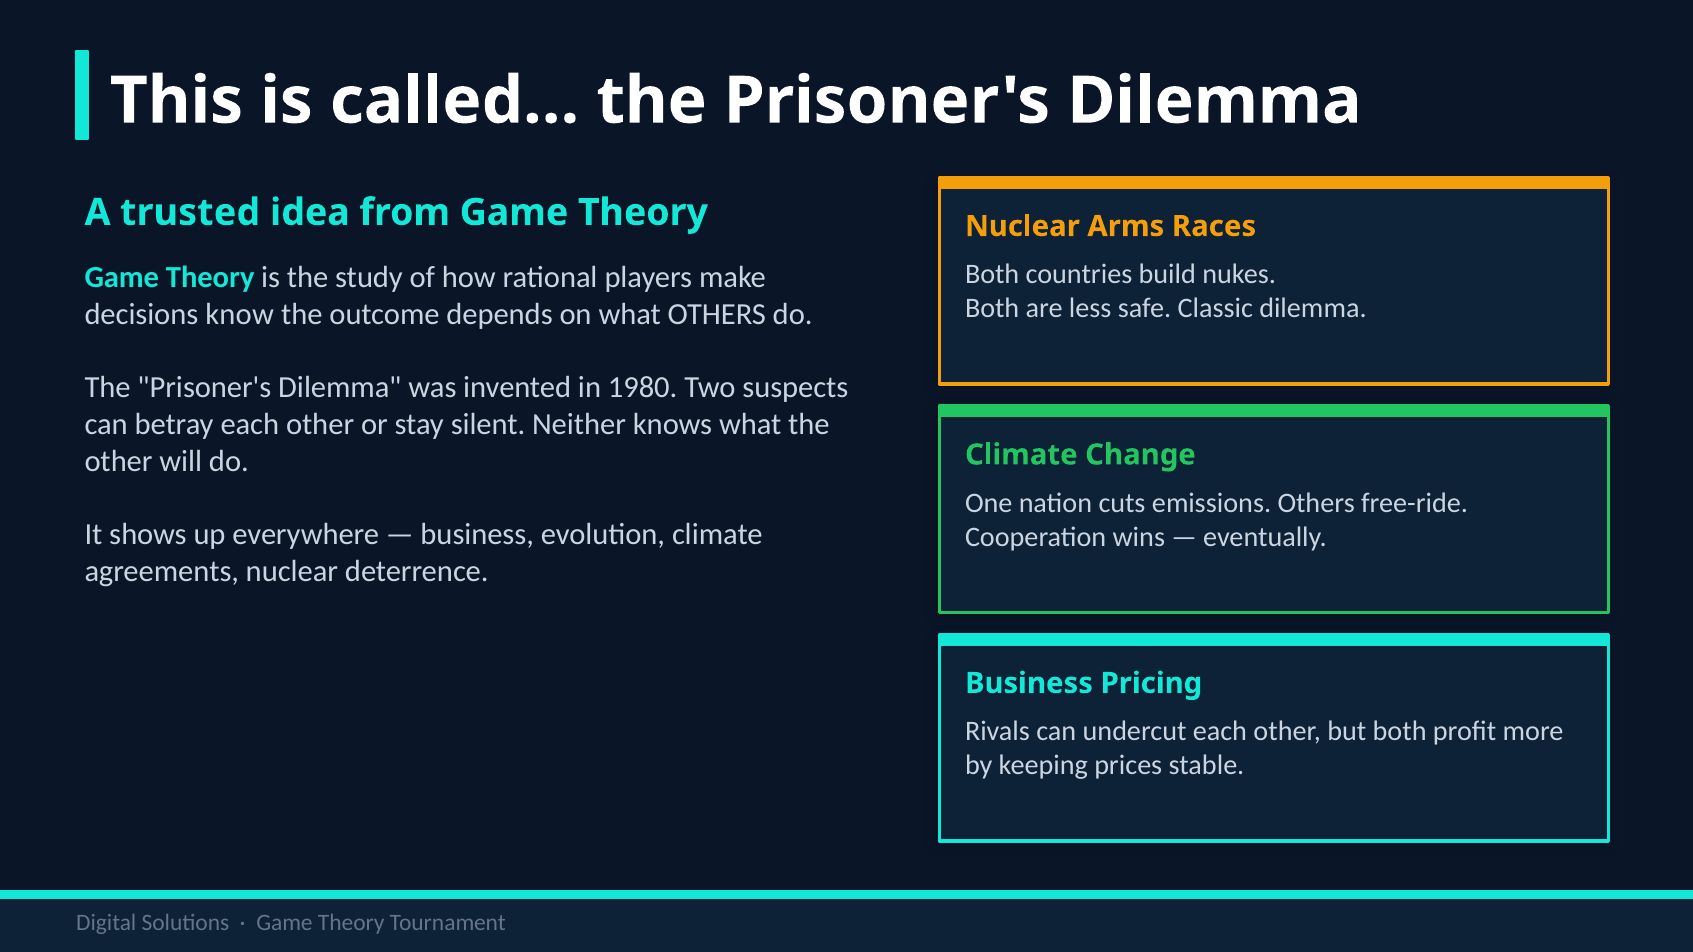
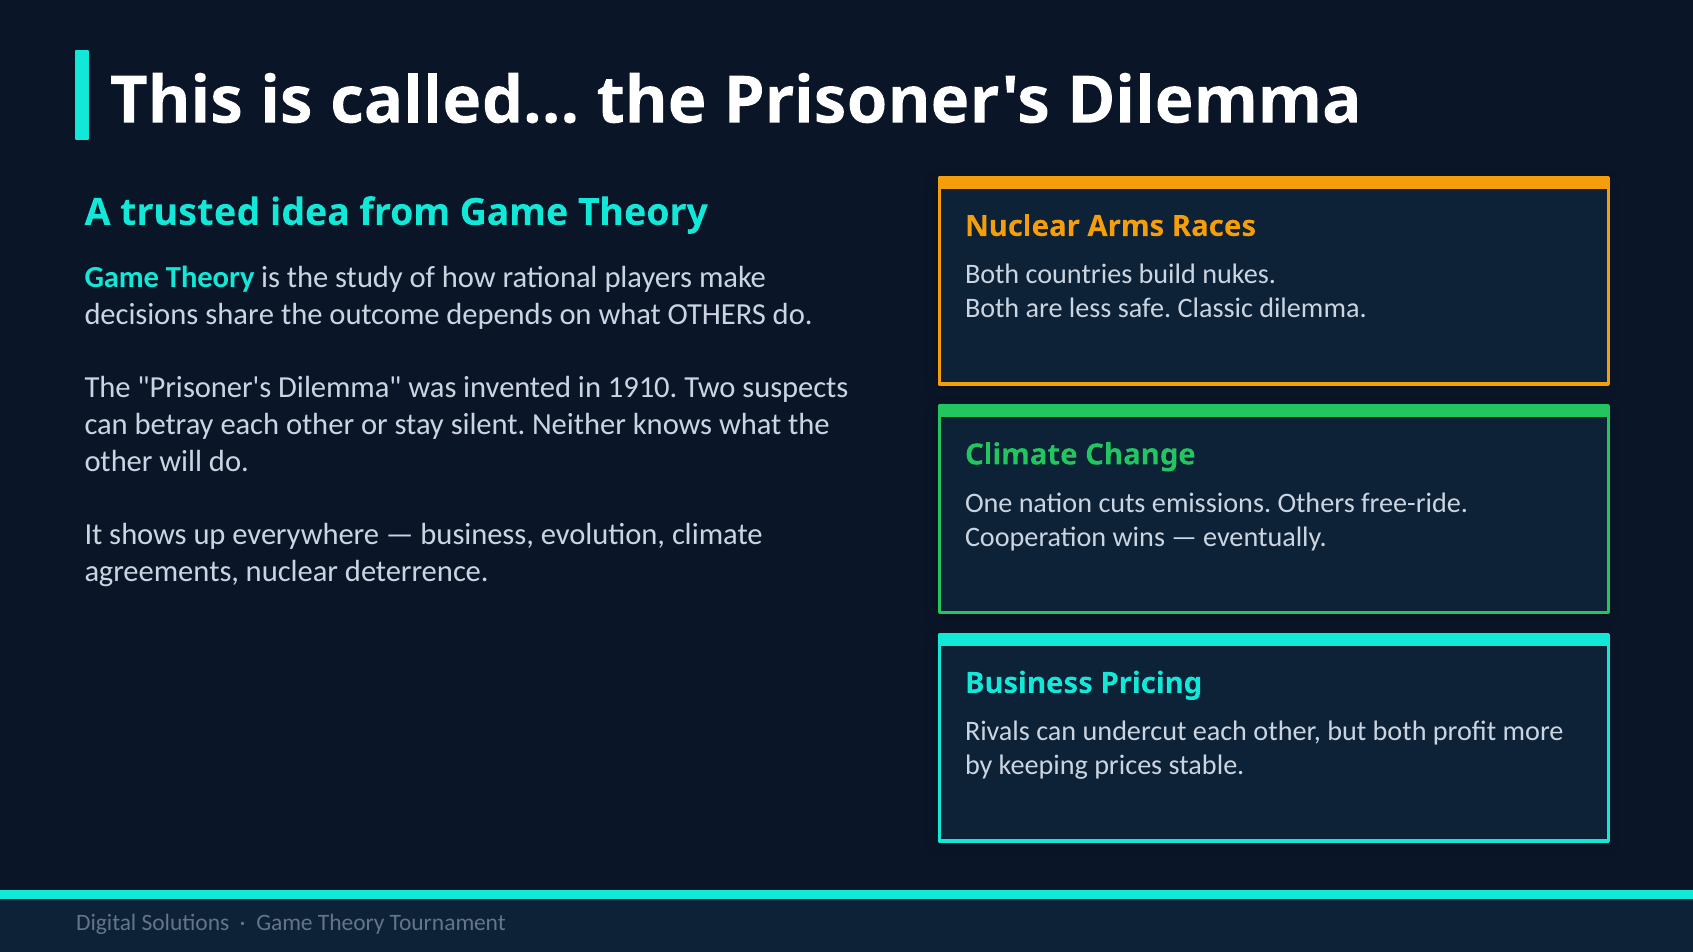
know: know -> share (240, 315)
1980: 1980 -> 1910 (643, 388)
